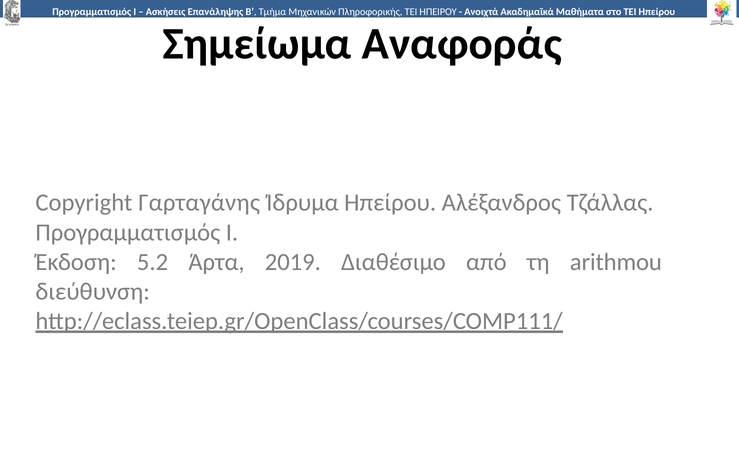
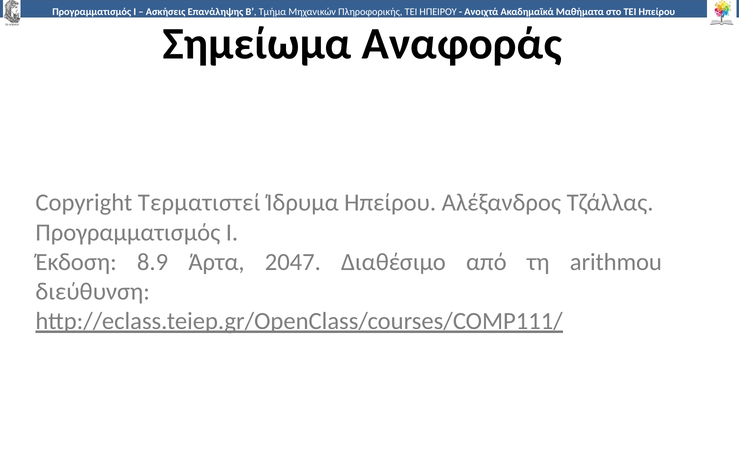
Γαρταγάνης: Γαρταγάνης -> Τερματιστεί (199, 203)
5.2: 5.2 -> 8.9 (153, 262)
2019: 2019 -> 2047 (293, 262)
